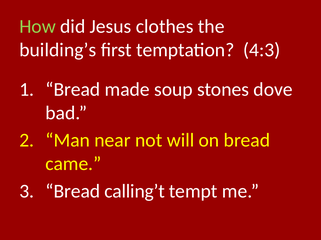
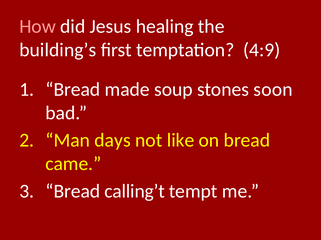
How colour: light green -> pink (38, 27)
clothes: clothes -> healing (165, 27)
4:3: 4:3 -> 4:9 (262, 50)
dove: dove -> soon (273, 90)
near: near -> days (113, 141)
will: will -> like (181, 141)
